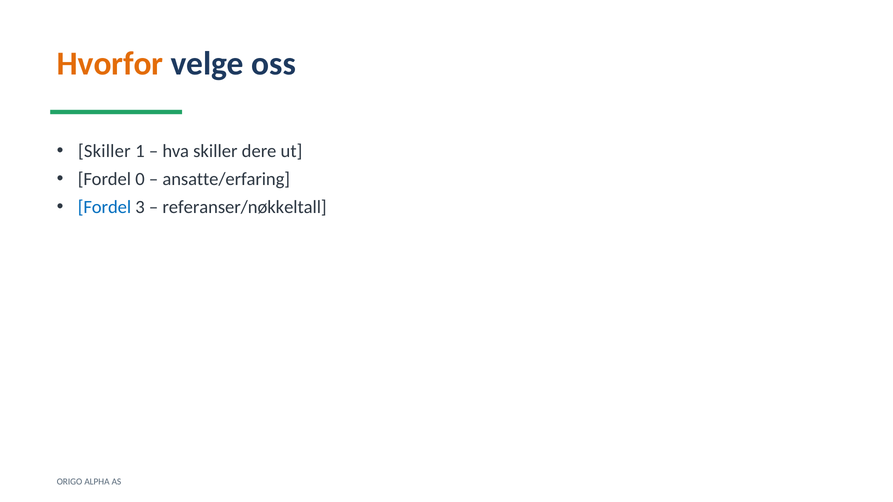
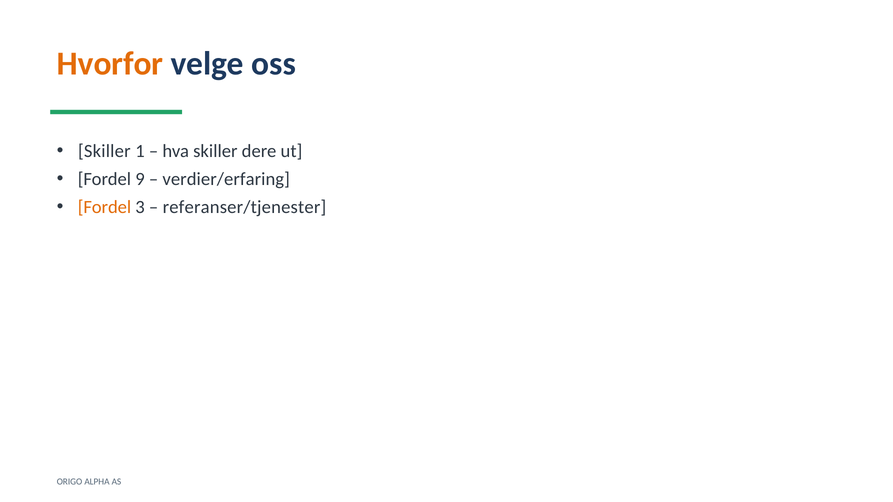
0: 0 -> 9 (140, 179)
ansatte/erfaring: ansatte/erfaring -> verdier/erfaring (226, 179)
Fordel colour: blue -> orange (104, 207)
referanser/nøkkeltall: referanser/nøkkeltall -> referanser/tjenester (244, 207)
